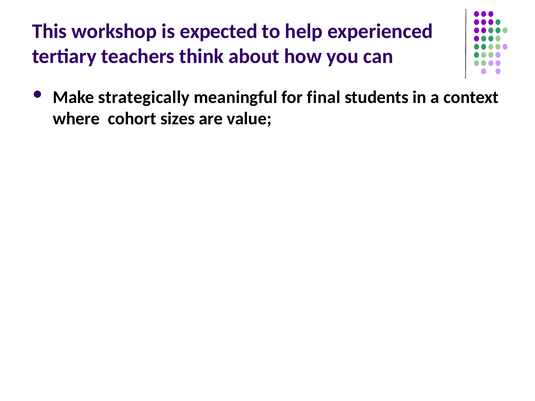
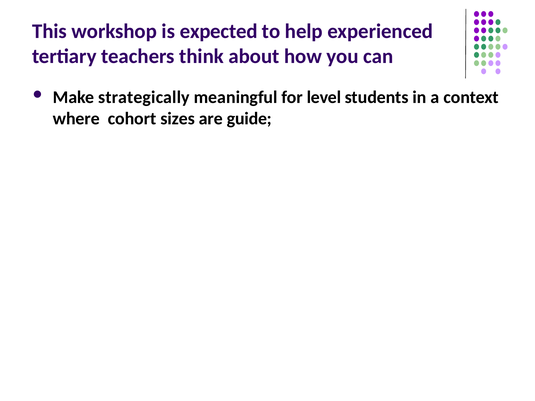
final: final -> level (324, 97)
value: value -> guide (249, 119)
